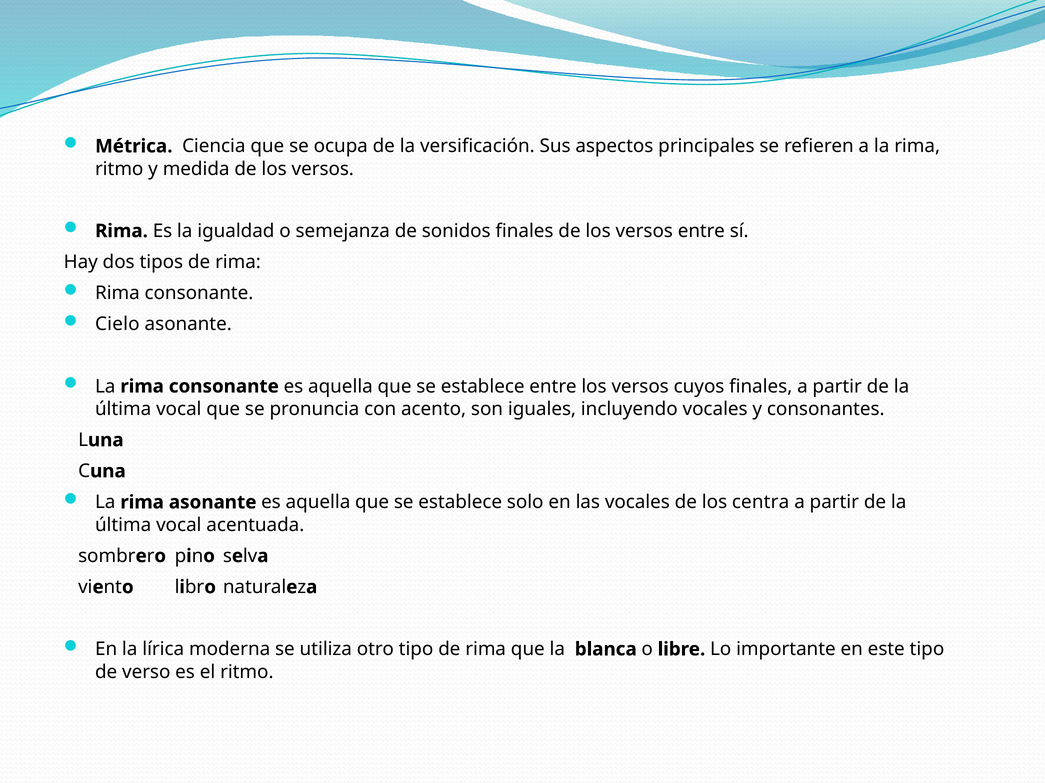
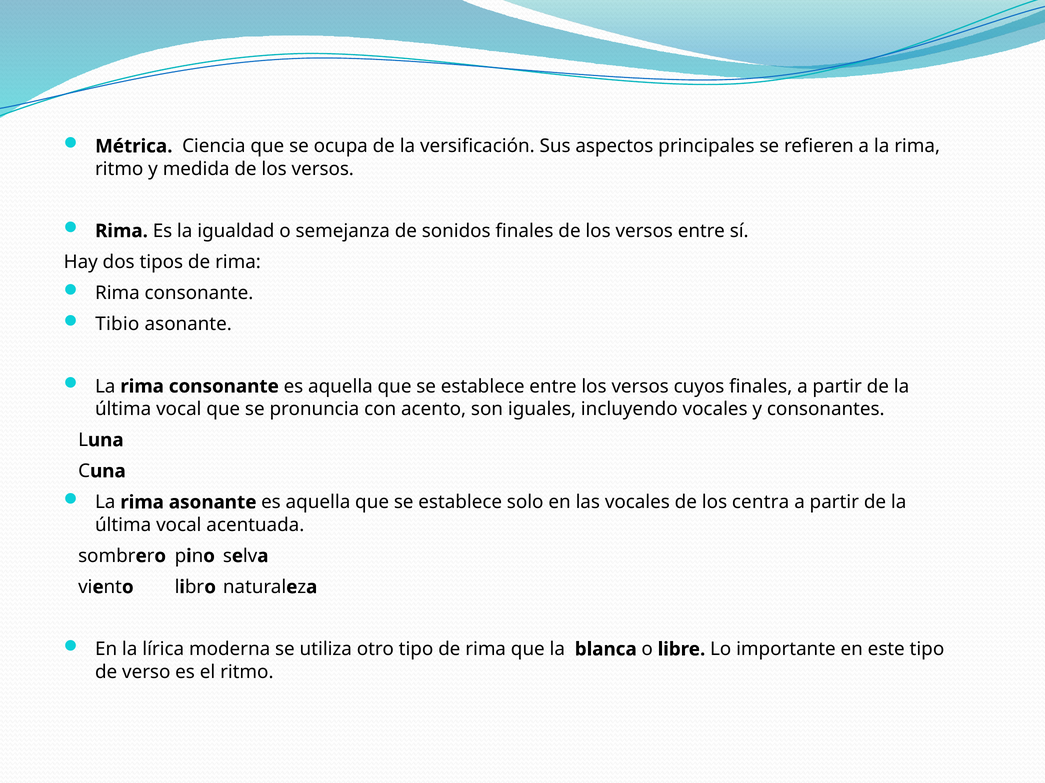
Cielo: Cielo -> Tibio (117, 325)
